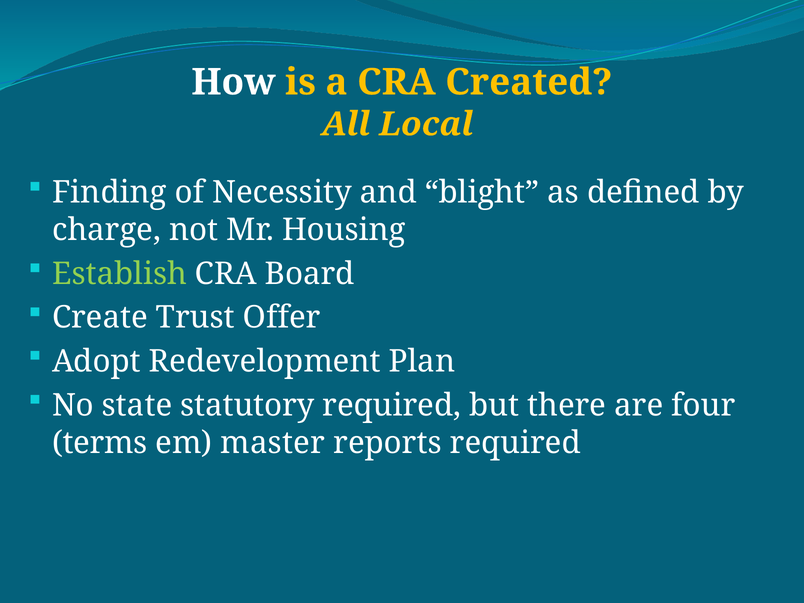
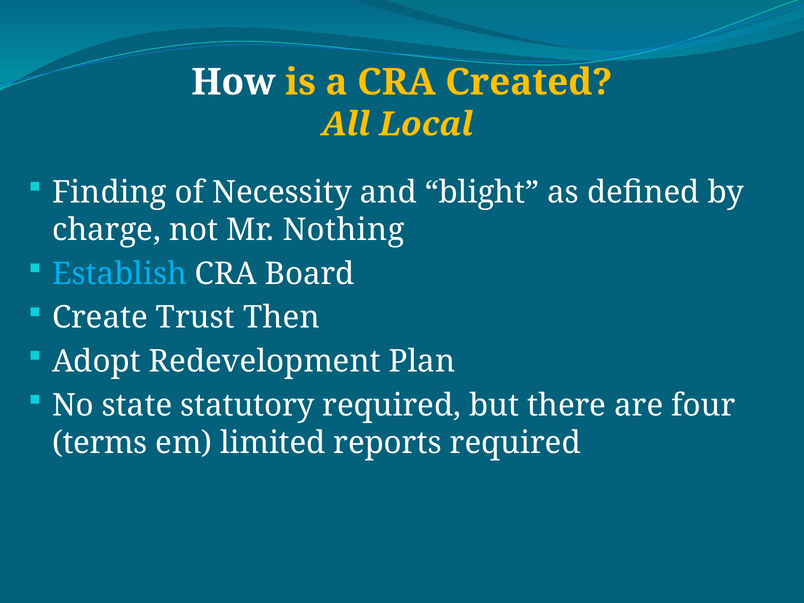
Housing: Housing -> Nothing (344, 230)
Establish colour: light green -> light blue (120, 274)
Offer: Offer -> Then (281, 318)
master: master -> limited (273, 443)
